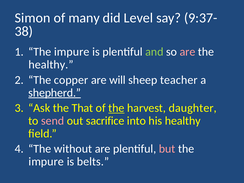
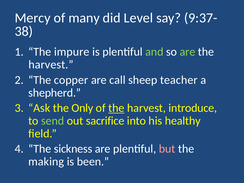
Simon: Simon -> Mercy (33, 18)
are colour: pink -> light green (187, 52)
healthy: healthy -> harvest (51, 65)
will: will -> call (117, 80)
shepherd underline: present -> none (55, 93)
That: That -> Only (82, 108)
daughter: daughter -> introduce (193, 108)
send colour: pink -> light green (53, 121)
without: without -> sickness (73, 149)
impure: impure -> making (46, 162)
belts: belts -> been (93, 162)
